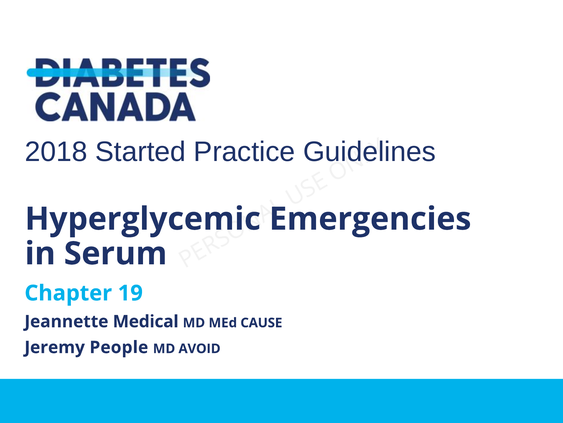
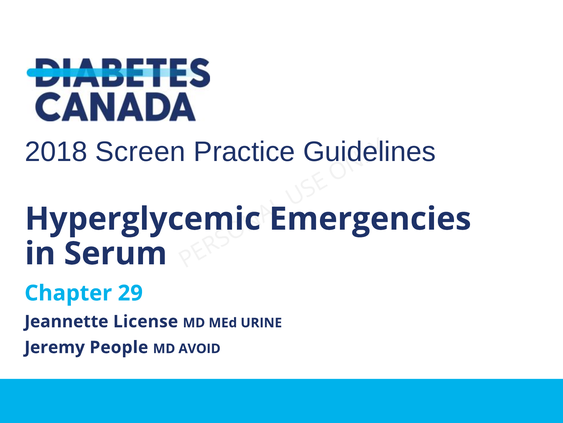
Started: Started -> Screen (140, 152)
19: 19 -> 29 (130, 293)
Medical: Medical -> License (146, 321)
CAUSE: CAUSE -> URINE (261, 322)
